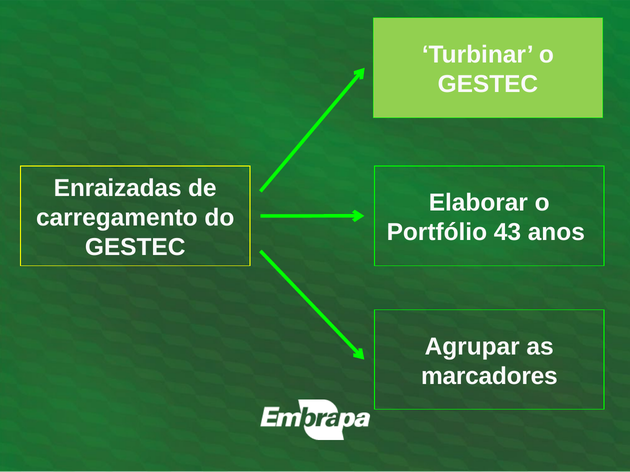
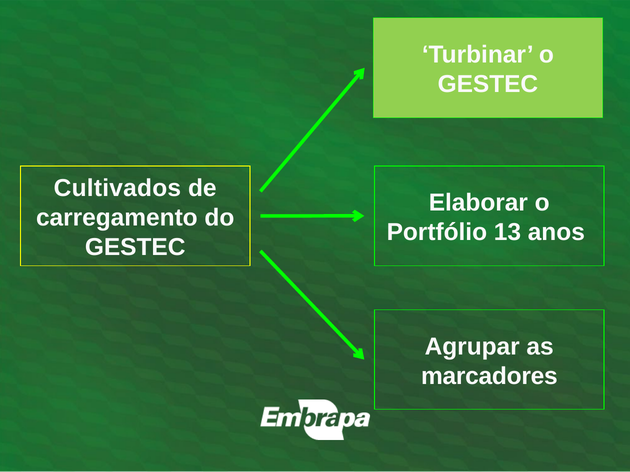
Enraizadas: Enraizadas -> Cultivados (117, 188)
43: 43 -> 13 (507, 232)
